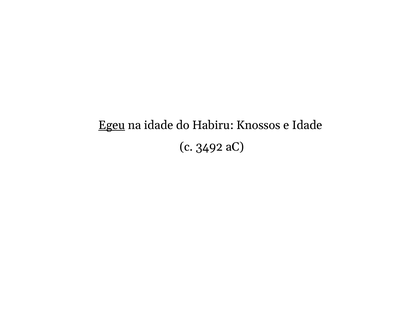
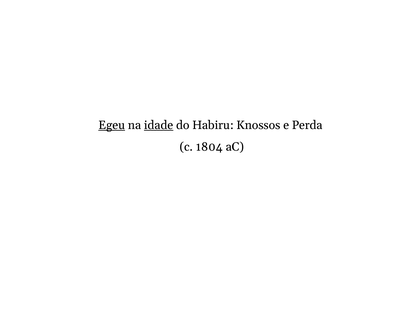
idade underline: none -> present (159, 125)
e Idade: Idade -> Perda (307, 125)
3492: 3492 -> 1804 (209, 147)
